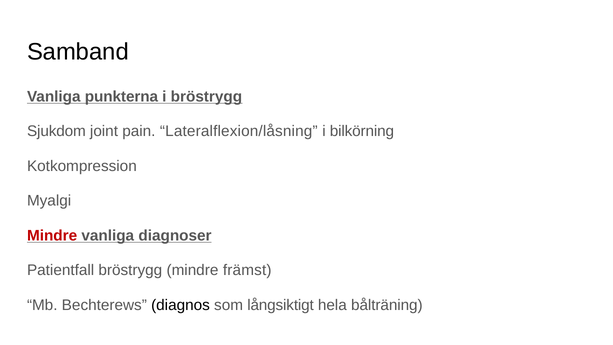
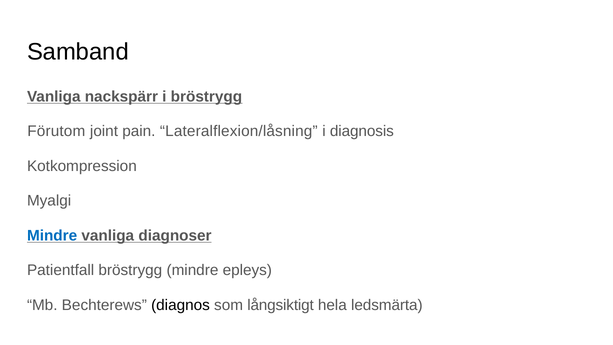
punkterna: punkterna -> nackspärr (121, 96)
Sjukdom: Sjukdom -> Förutom (56, 131)
bilkörning: bilkörning -> diagnosis (362, 131)
Mindre colour: red -> blue (52, 235)
främst: främst -> epleys (247, 270)
bålträning: bålträning -> ledsmärta (387, 305)
